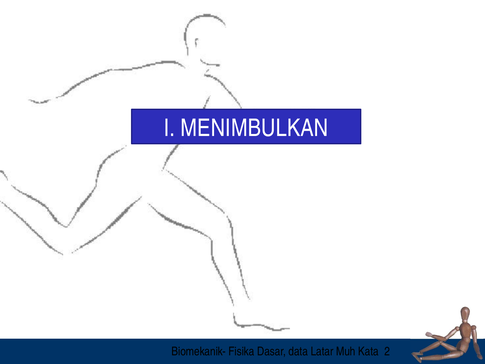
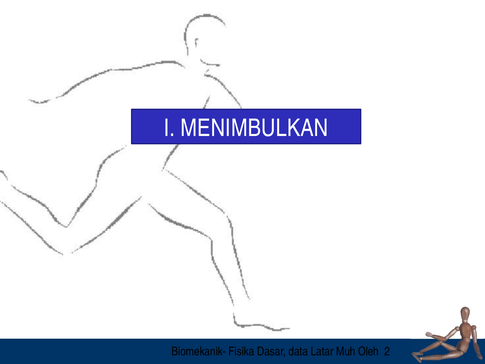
Kata: Kata -> Oleh (369, 351)
